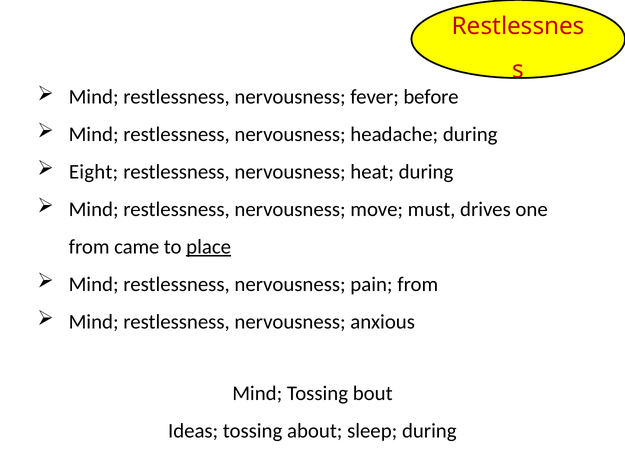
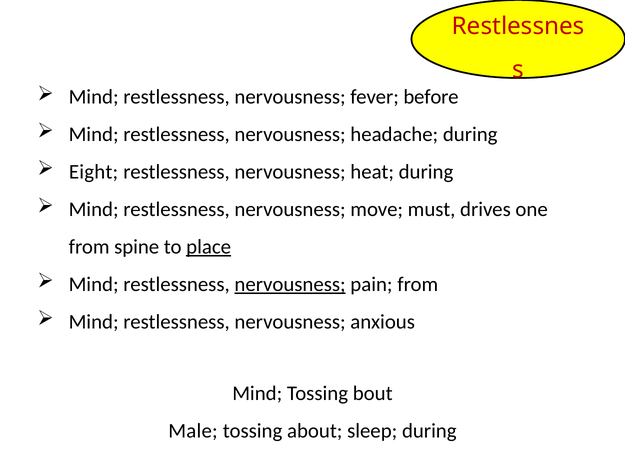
came: came -> spine (137, 247)
nervousness underline: none -> present (290, 285)
Ideas: Ideas -> Male (193, 432)
